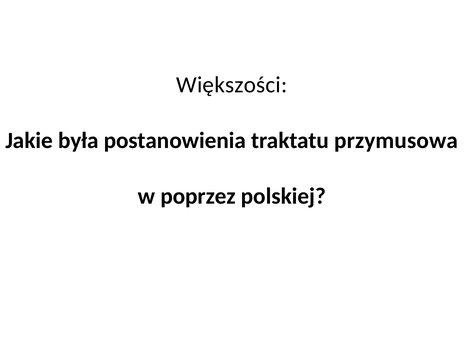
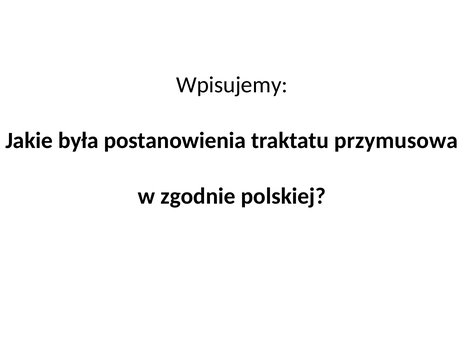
Większości: Większości -> Wpisujemy (232, 85)
poprzez: poprzez -> zgodnie (198, 196)
